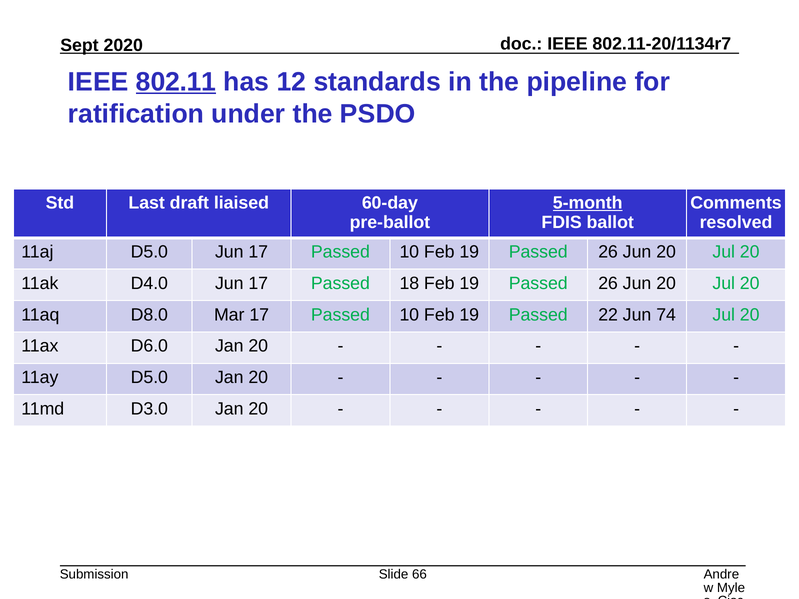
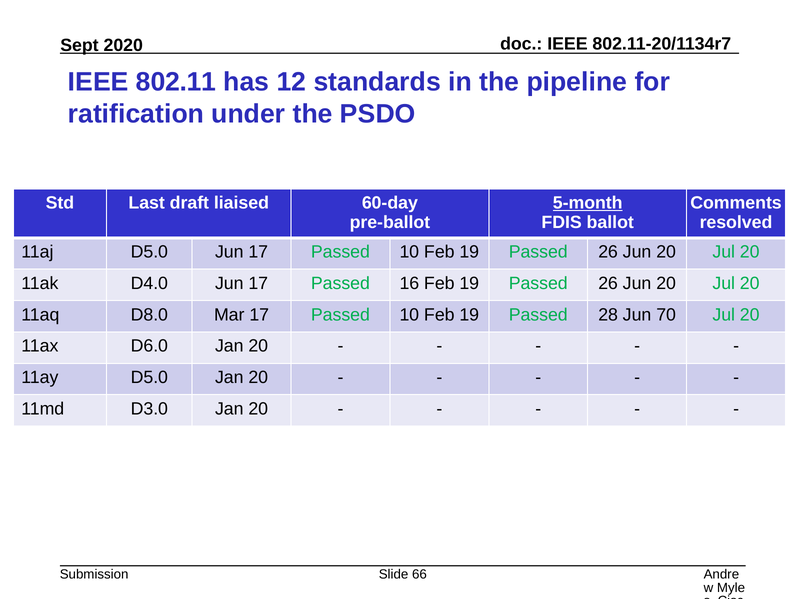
802.11 underline: present -> none (176, 82)
18: 18 -> 16 (409, 283)
22: 22 -> 28 (608, 315)
74: 74 -> 70 (666, 315)
